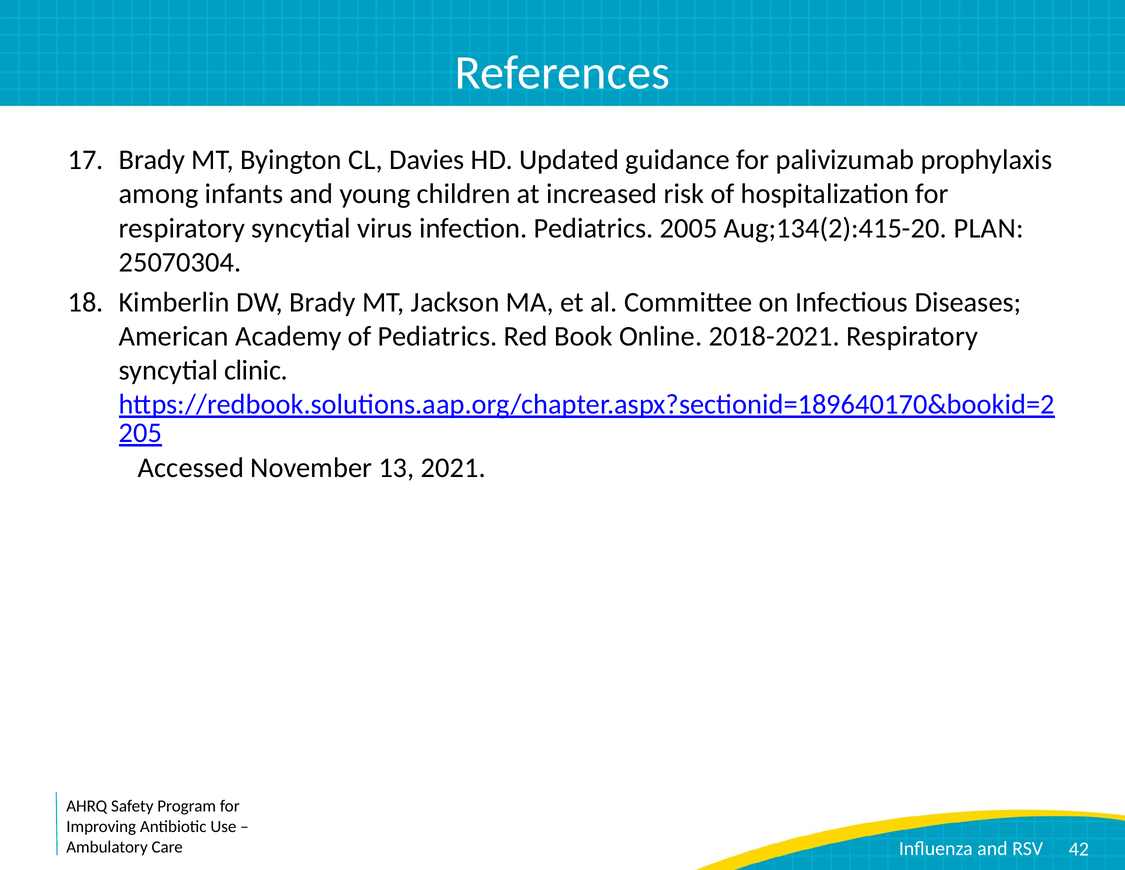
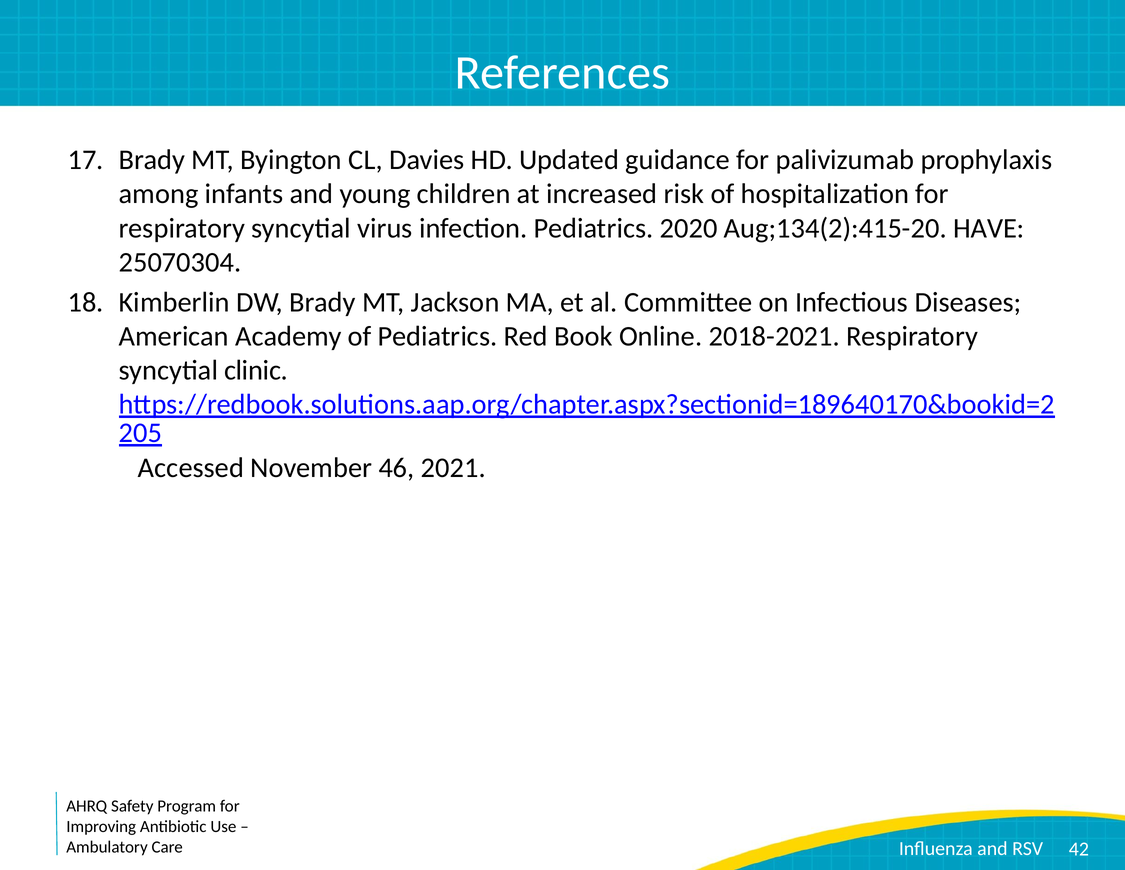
2005: 2005 -> 2020 (689, 228)
PLAN: PLAN -> HAVE (989, 228)
13: 13 -> 46 (397, 467)
